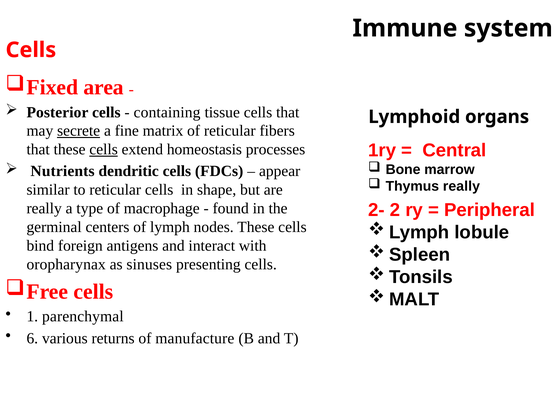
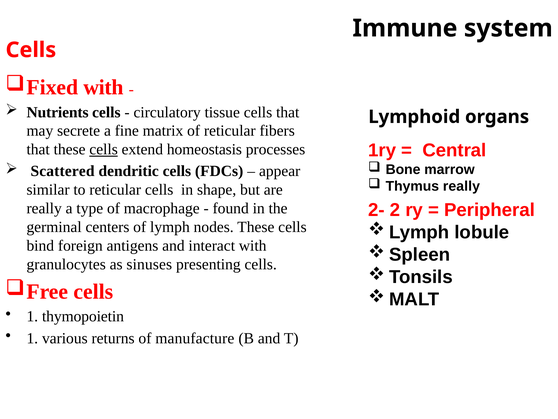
area: area -> with (104, 87)
Posterior: Posterior -> Nutrients (58, 112)
containing: containing -> circulatory (167, 112)
secrete underline: present -> none (79, 131)
Nutrients: Nutrients -> Scattered (63, 171)
oropharynax: oropharynax -> granulocytes (66, 264)
parenchymal: parenchymal -> thymopoietin (83, 316)
6: 6 -> 1 (32, 338)
